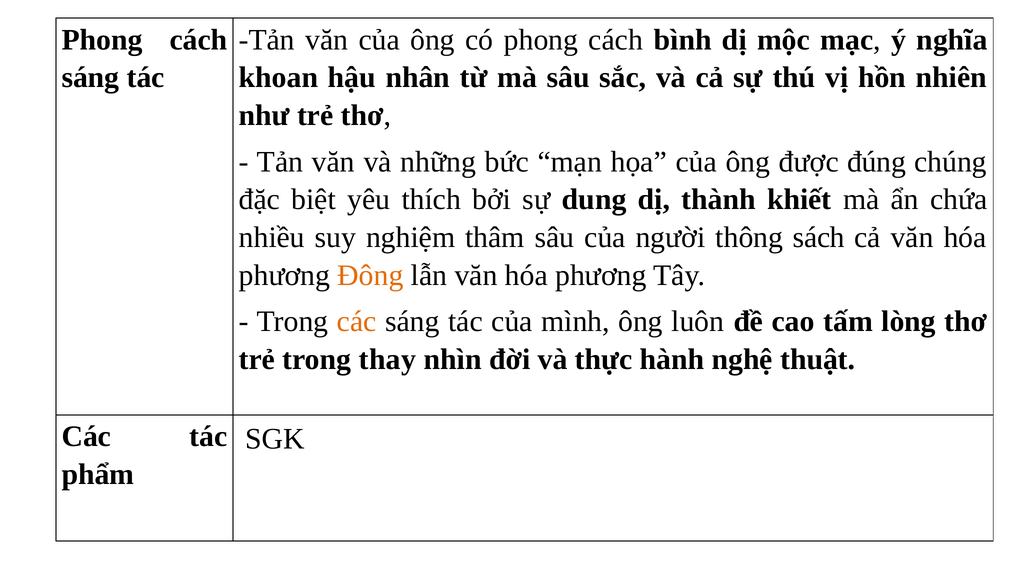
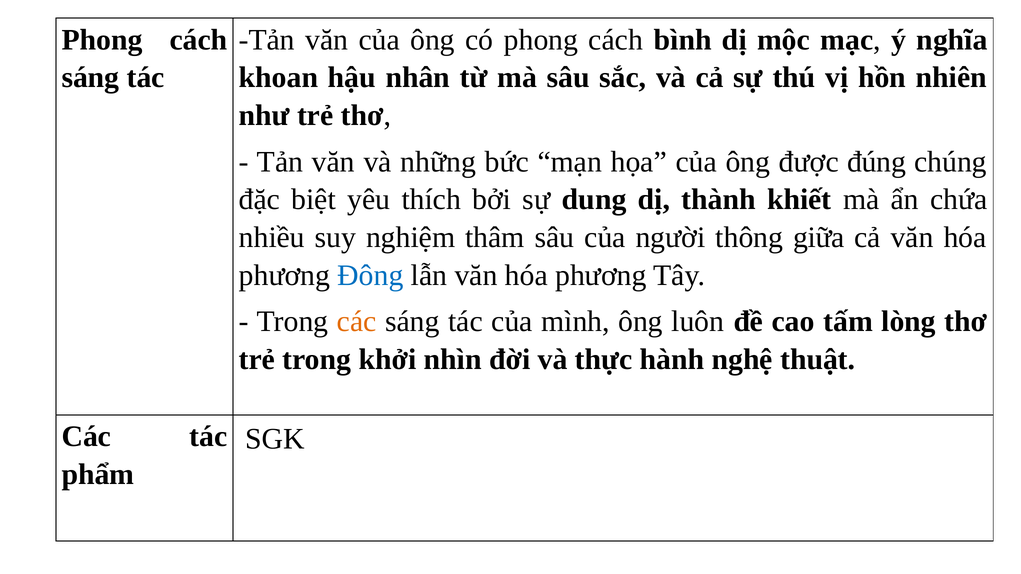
sách: sách -> giữa (819, 238)
Đông colour: orange -> blue (370, 275)
thay: thay -> khởi (388, 360)
